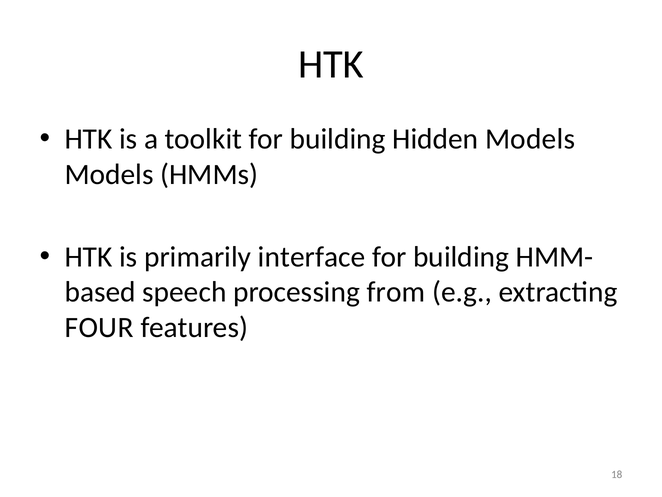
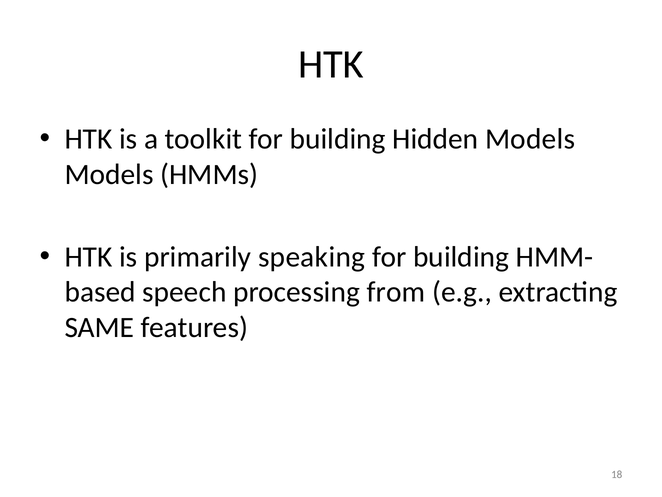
interface: interface -> speaking (312, 257)
FOUR: FOUR -> SAME (99, 327)
